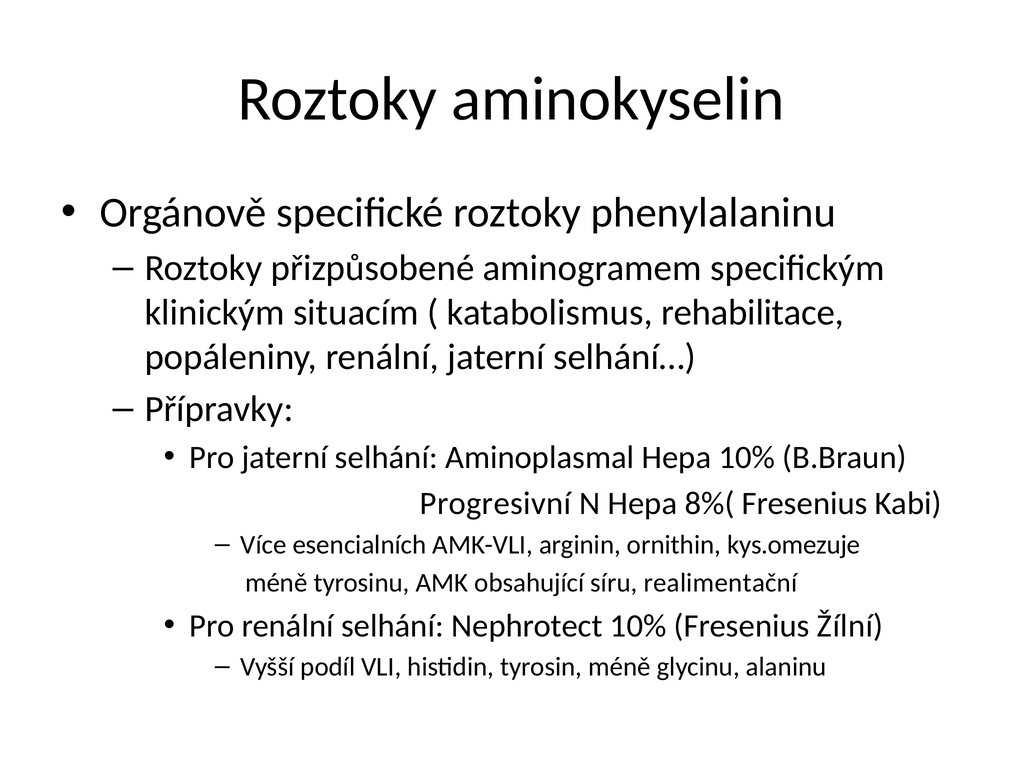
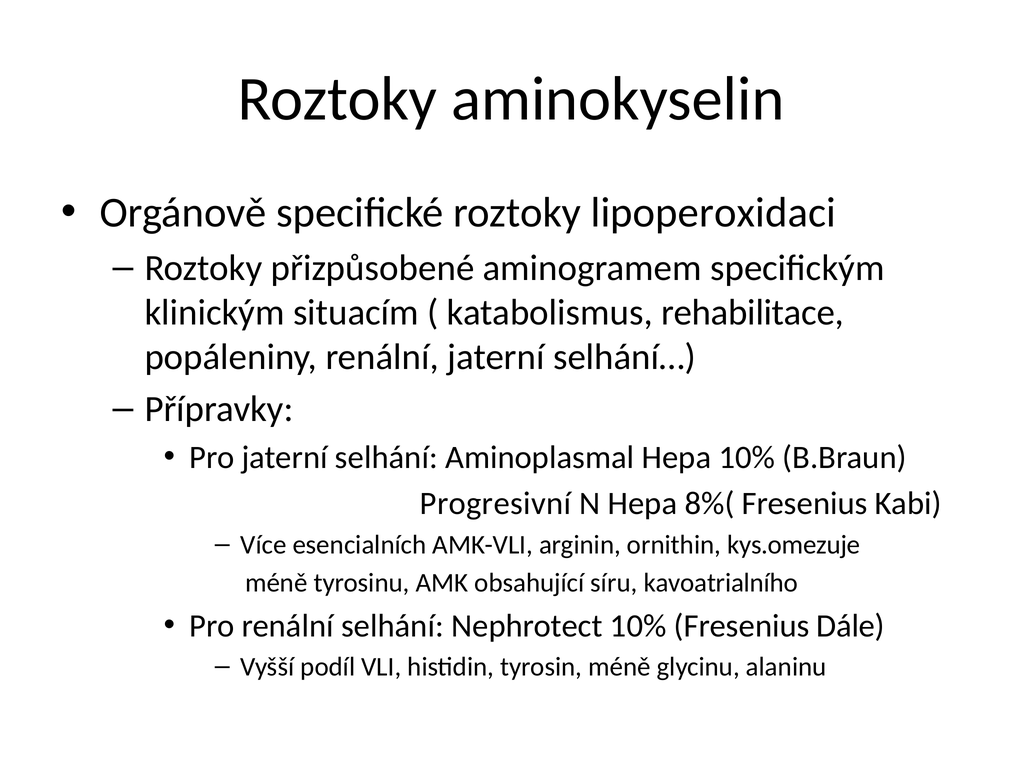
phenylalaninu: phenylalaninu -> lipoperoxidaci (713, 213)
realimentační: realimentační -> kavoatrialního (721, 582)
Žílní: Žílní -> Dále (850, 625)
